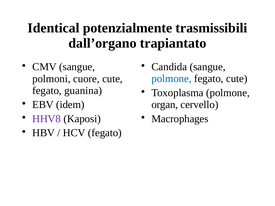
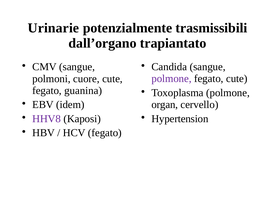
Identical: Identical -> Urinarie (53, 28)
polmone colour: blue -> purple (171, 79)
Macrophages: Macrophages -> Hypertension (180, 119)
